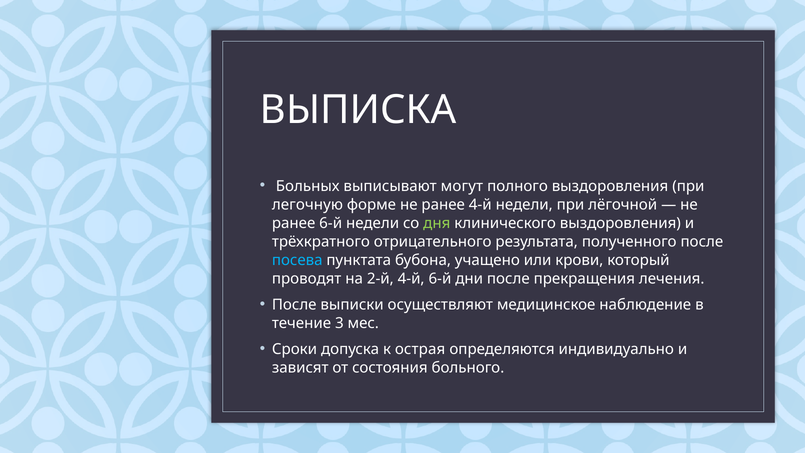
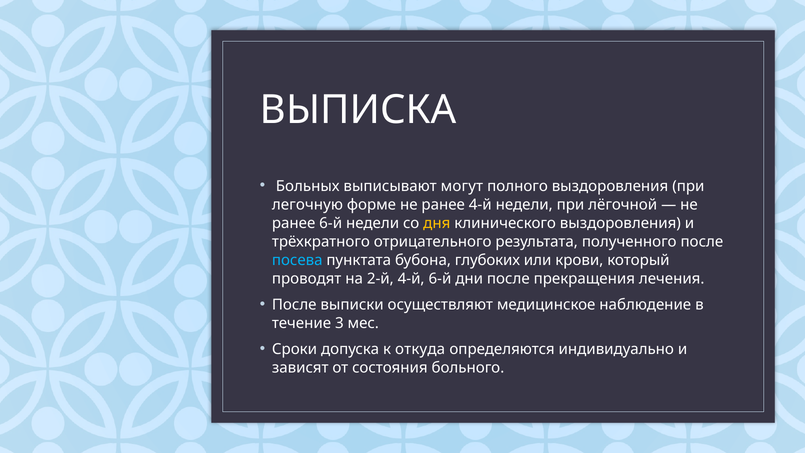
дня colour: light green -> yellow (437, 223)
учащено: учащено -> глубоких (487, 260)
острая: острая -> откуда (420, 349)
